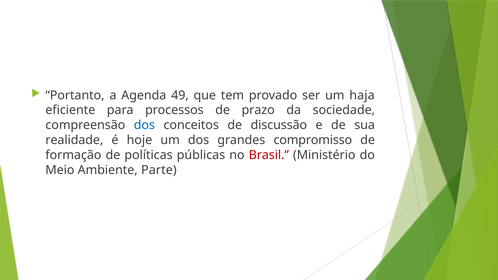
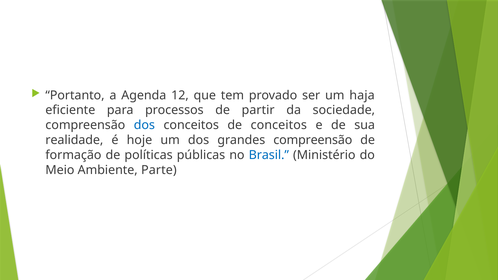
49: 49 -> 12 (180, 95)
prazo: prazo -> partir (258, 110)
de discussão: discussão -> conceitos (279, 125)
grandes compromisso: compromisso -> compreensão (313, 140)
Brasil colour: red -> blue (269, 155)
